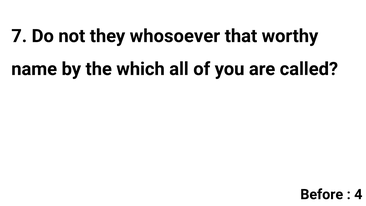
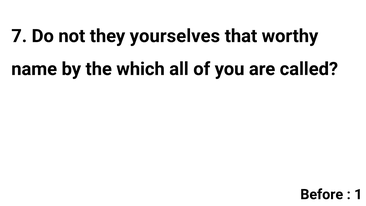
whosoever: whosoever -> yourselves (175, 36)
4: 4 -> 1 (358, 194)
